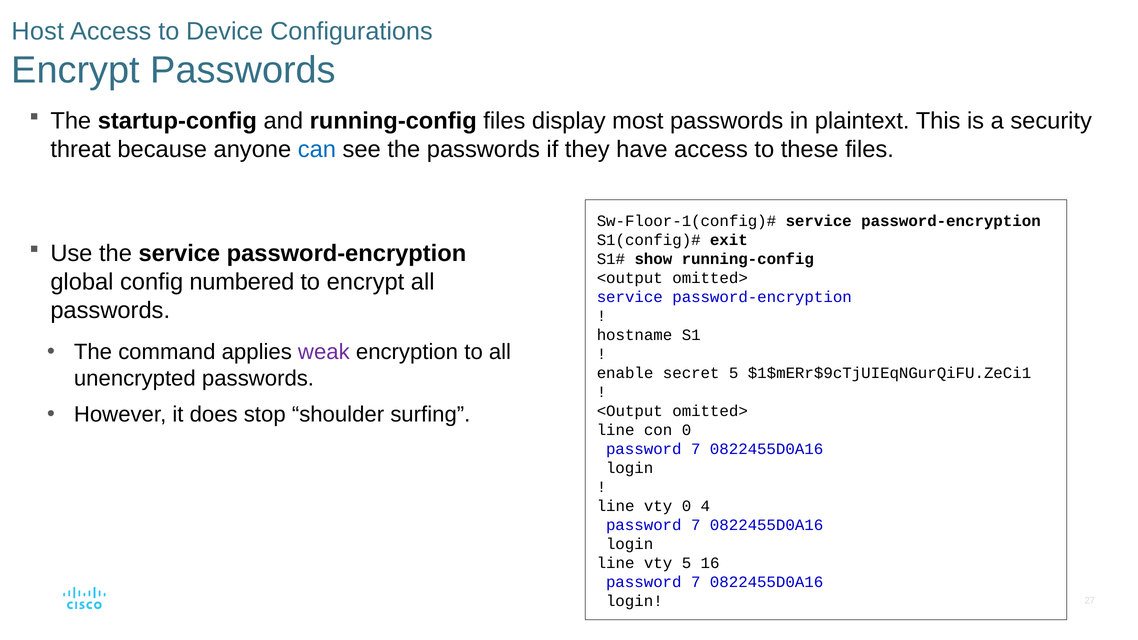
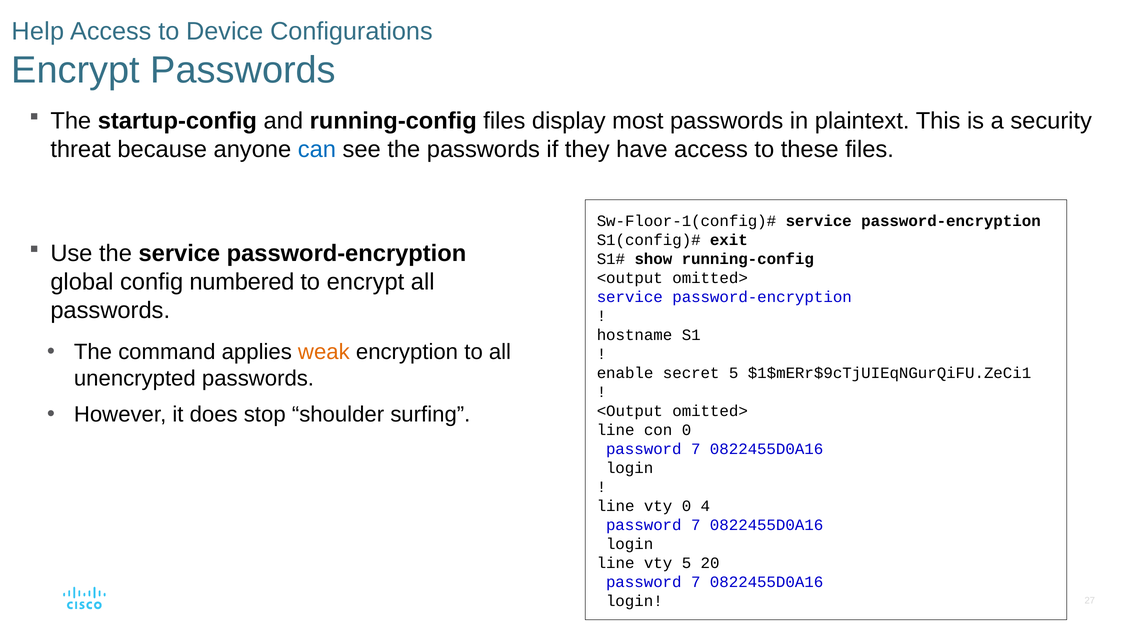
Host: Host -> Help (38, 31)
weak colour: purple -> orange (324, 352)
16: 16 -> 20 (710, 563)
